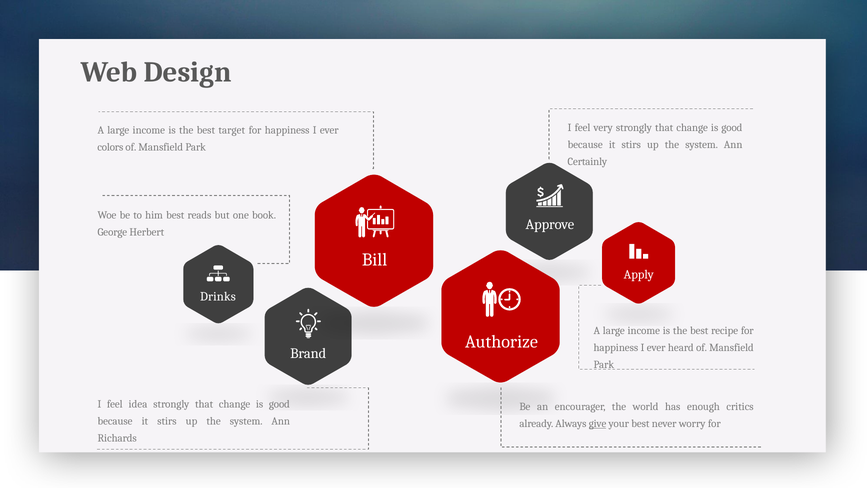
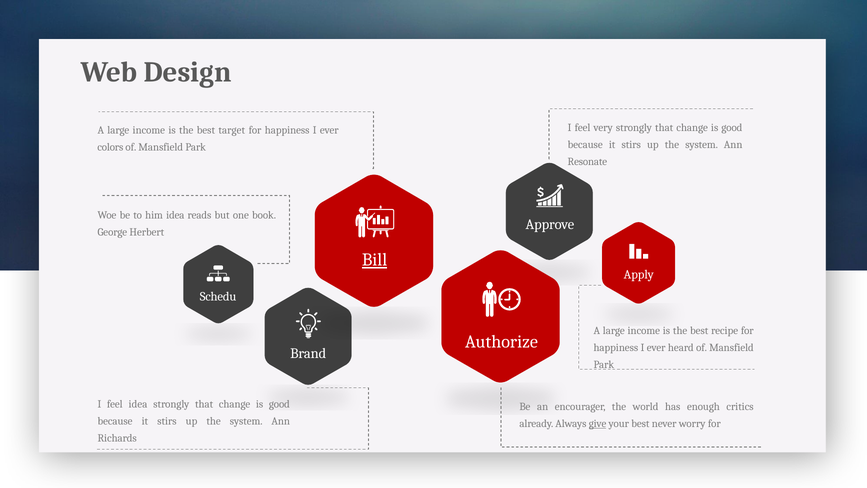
Certainly: Certainly -> Resonate (587, 161)
him best: best -> idea (175, 215)
Bill underline: none -> present (375, 260)
Drinks: Drinks -> Schedu (218, 296)
